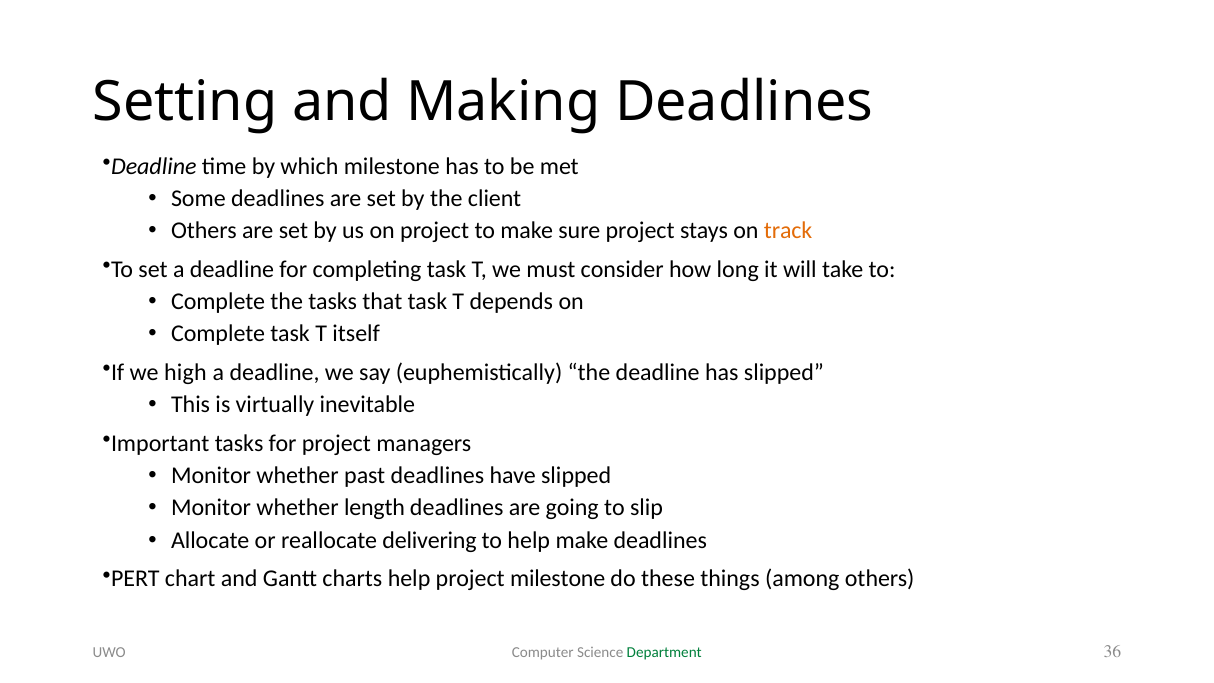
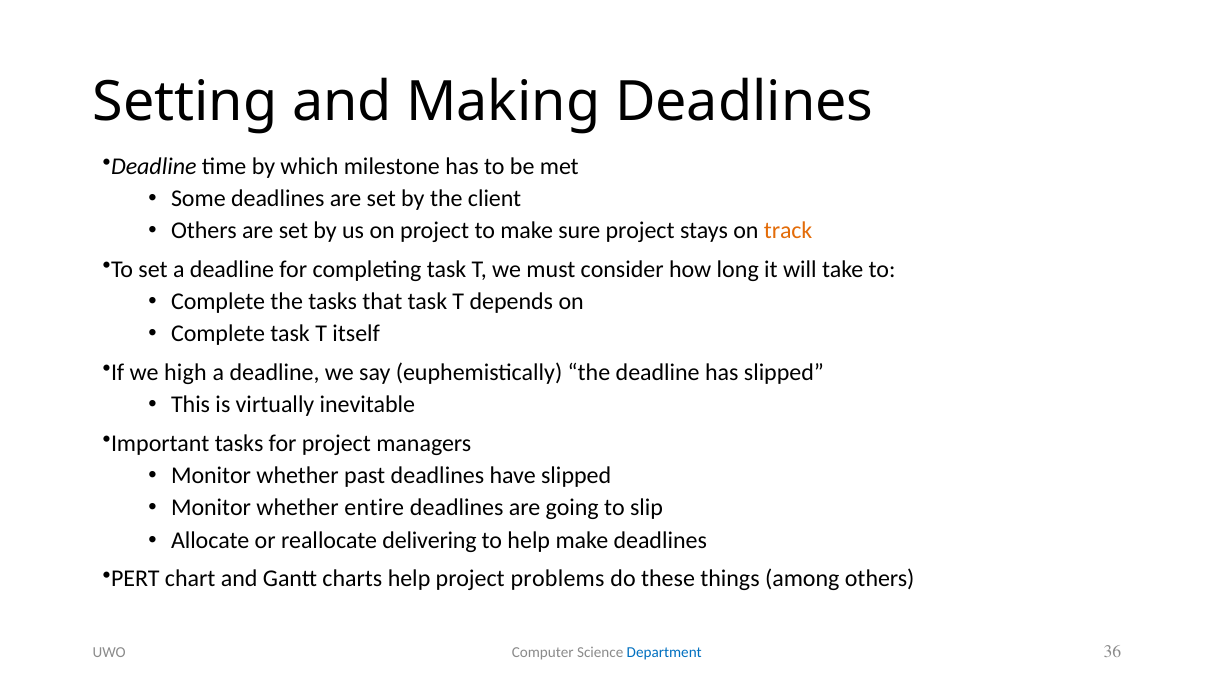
length: length -> entire (374, 508)
project milestone: milestone -> problems (558, 579)
Department colour: green -> blue (664, 652)
